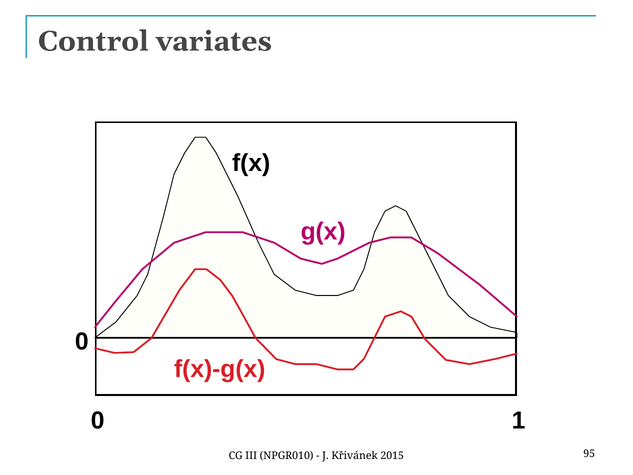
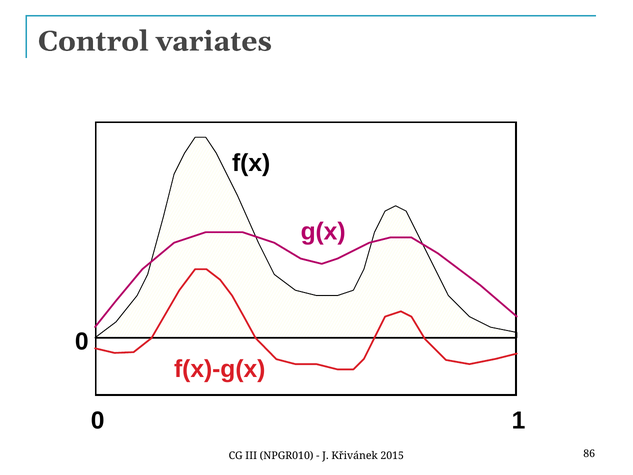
95: 95 -> 86 (589, 453)
